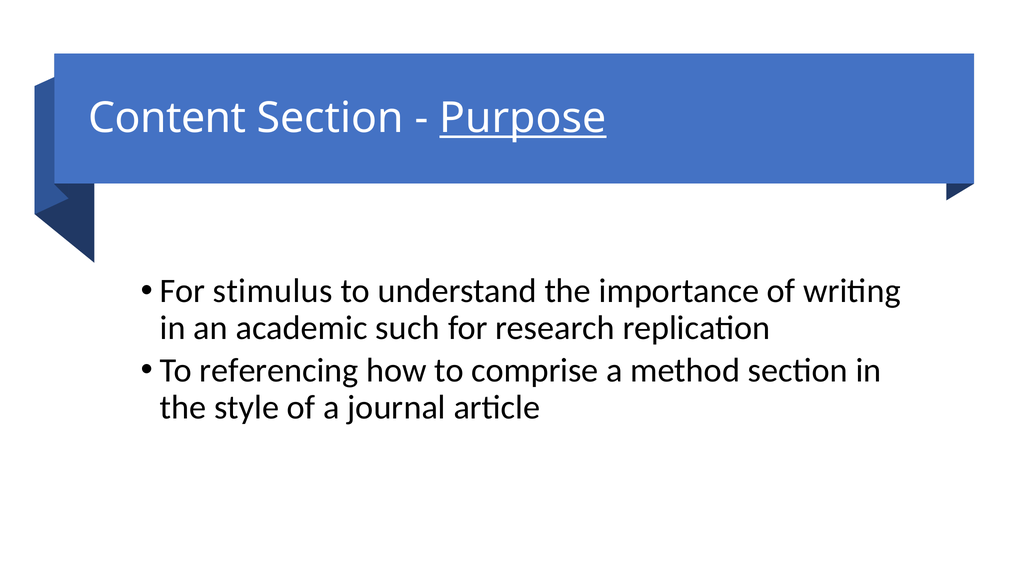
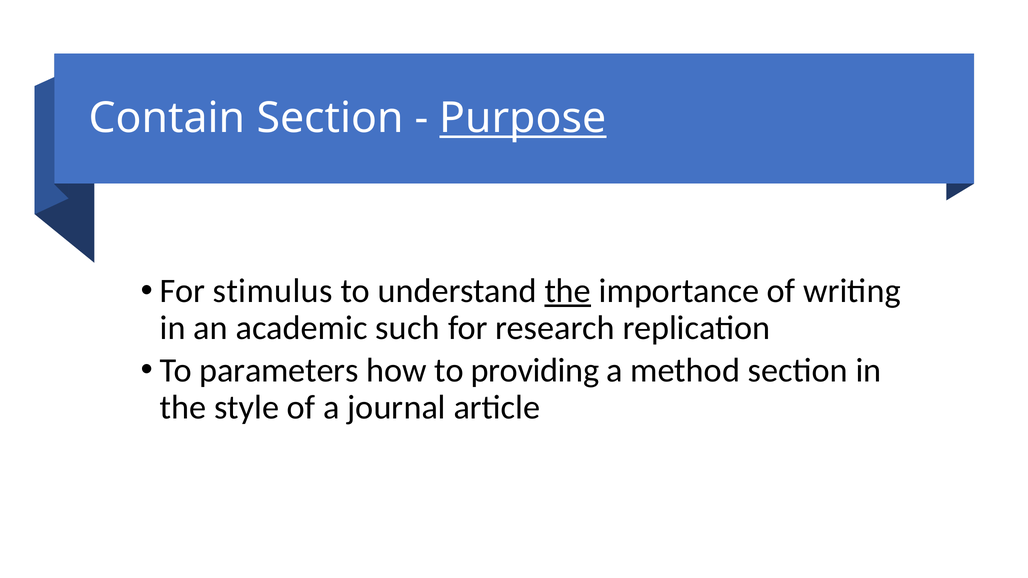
Content: Content -> Contain (167, 118)
the underline: none -> present (568, 291)
referencing: referencing -> parameters (279, 371)
comprise: comprise -> providing (535, 371)
